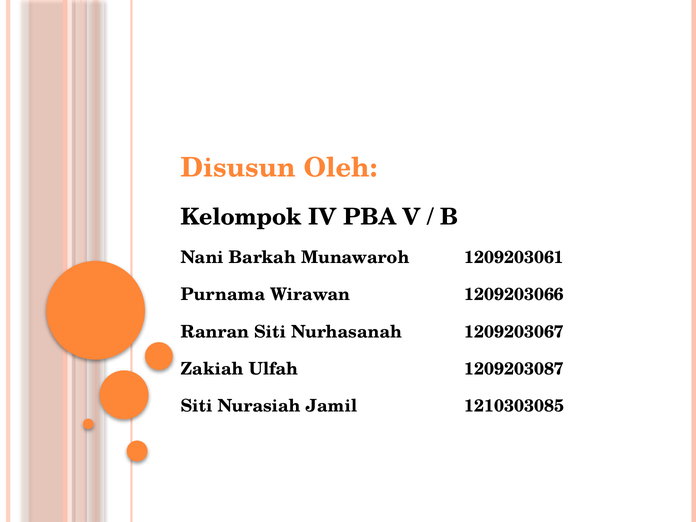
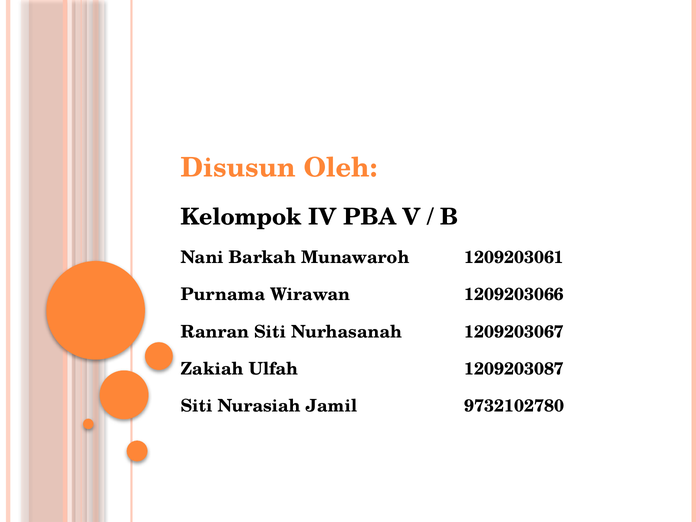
1210303085: 1210303085 -> 9732102780 (514, 406)
